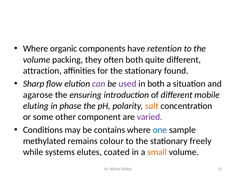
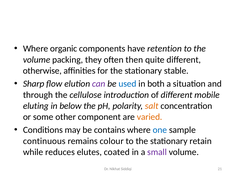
often both: both -> then (134, 60)
attraction: attraction -> otherwise (42, 71)
found: found -> stable (176, 71)
used colour: purple -> blue (127, 84)
agarose: agarose -> through (38, 95)
ensuring: ensuring -> cellulose (86, 95)
phase: phase -> below (71, 106)
varied colour: purple -> orange (150, 117)
methylated: methylated -> continuous (44, 141)
freely: freely -> retain (201, 141)
systems: systems -> reduces (60, 152)
small colour: orange -> purple (157, 152)
